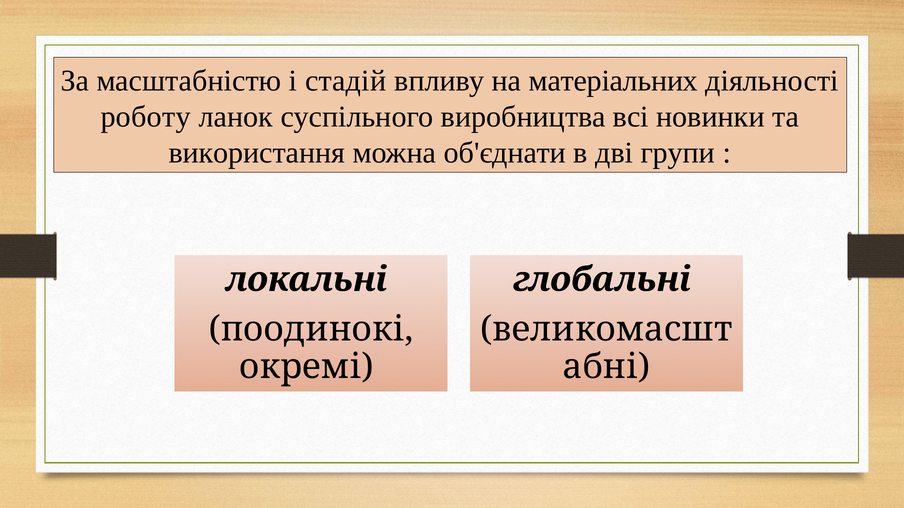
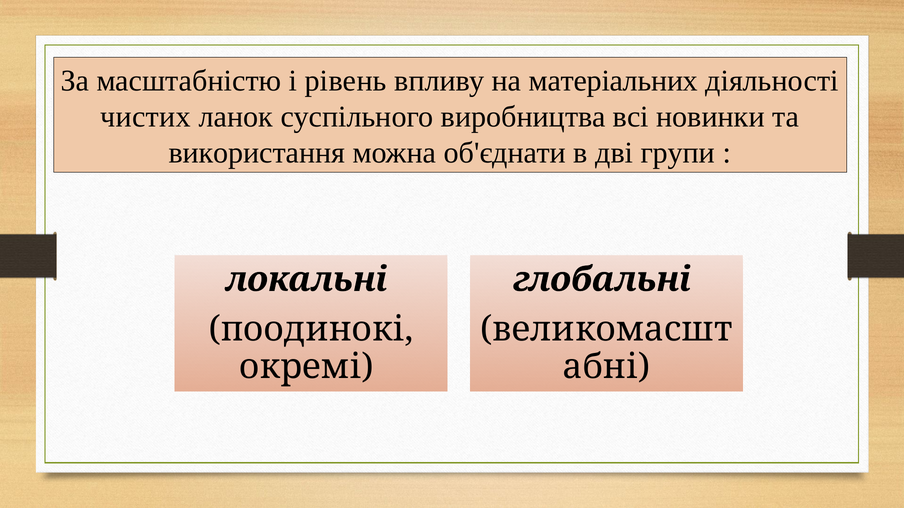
стадій: стадій -> рівень (346, 81)
роботу: роботу -> чистих (146, 117)
